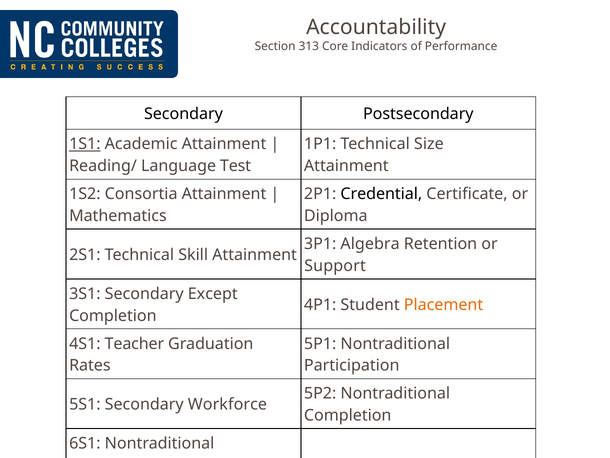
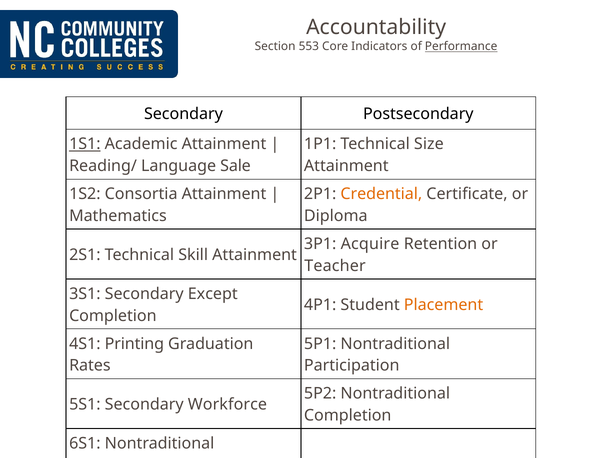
313: 313 -> 553 (309, 46)
Performance underline: none -> present (461, 46)
Test: Test -> Sale (236, 166)
Credential colour: black -> orange (381, 194)
Algebra: Algebra -> Acquire (370, 244)
Support: Support -> Teacher (335, 266)
Teacher: Teacher -> Printing (134, 343)
